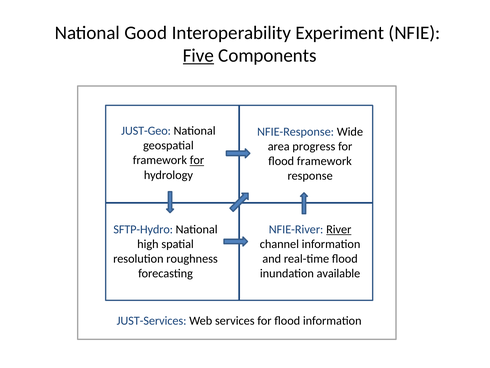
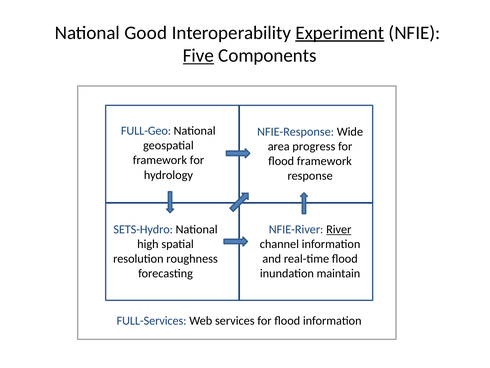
Experiment underline: none -> present (340, 33)
JUST-Geo: JUST-Geo -> FULL-Geo (146, 131)
for underline: present -> none (197, 160)
SFTP-Hydro: SFTP-Hydro -> SETS-Hydro (143, 229)
available: available -> maintain (338, 273)
JUST-Services: JUST-Services -> FULL-Services (152, 320)
